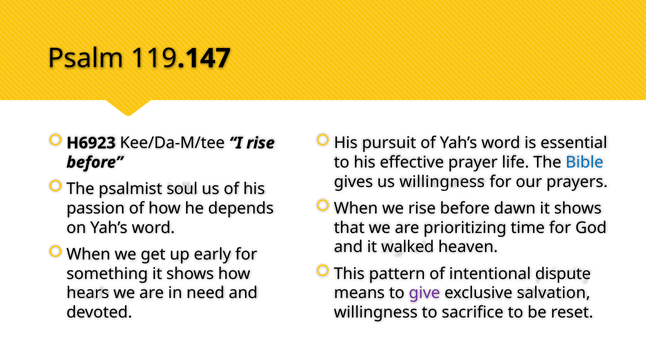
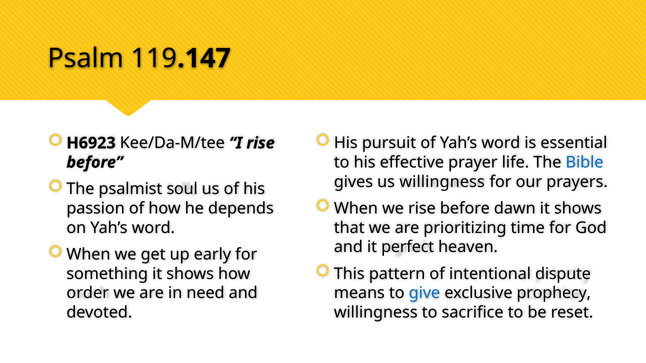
walked: walked -> perfect (408, 247)
hears: hears -> order (88, 293)
give colour: purple -> blue (425, 293)
salvation: salvation -> prophecy (554, 293)
